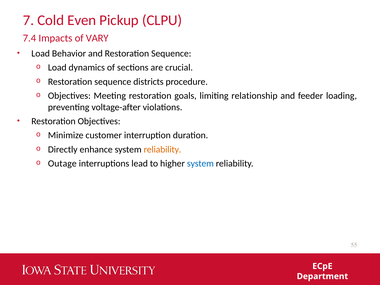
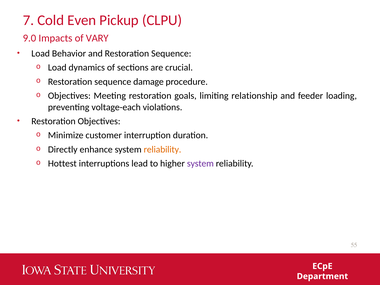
7.4: 7.4 -> 9.0 (29, 38)
districts: districts -> damage (148, 82)
voltage-after: voltage-after -> voltage-each (116, 107)
Outage: Outage -> Hottest (62, 164)
system colour: blue -> purple (200, 164)
